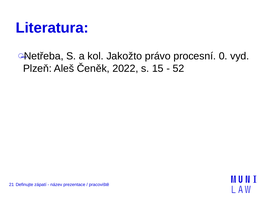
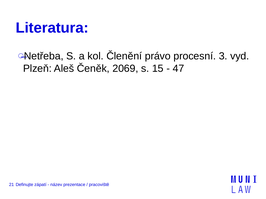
Jakožto: Jakožto -> Členění (124, 56)
0: 0 -> 3 (223, 56)
2022: 2022 -> 2069 (125, 69)
52: 52 -> 47 (178, 69)
